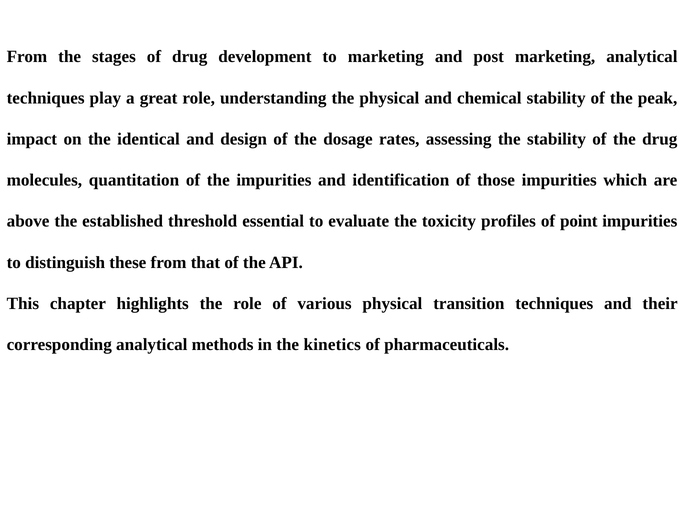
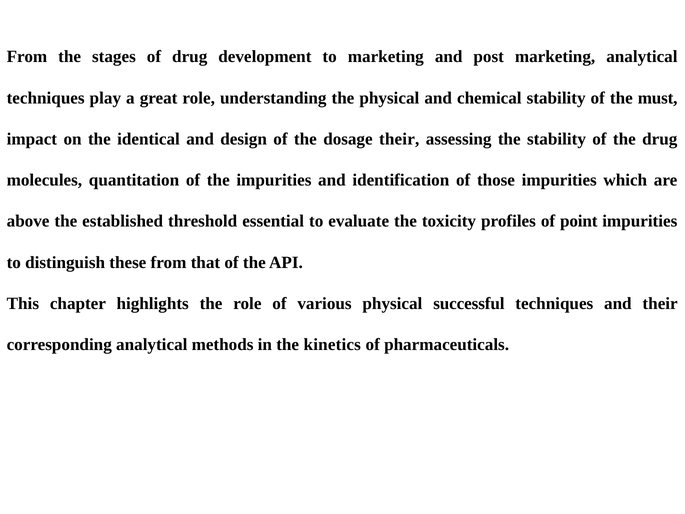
peak: peak -> must (658, 98)
dosage rates: rates -> their (399, 139)
transition: transition -> successful (469, 303)
